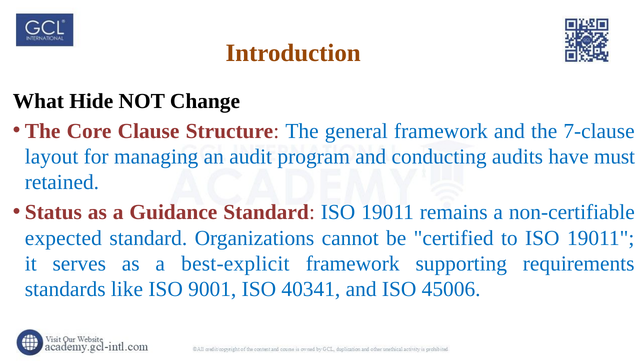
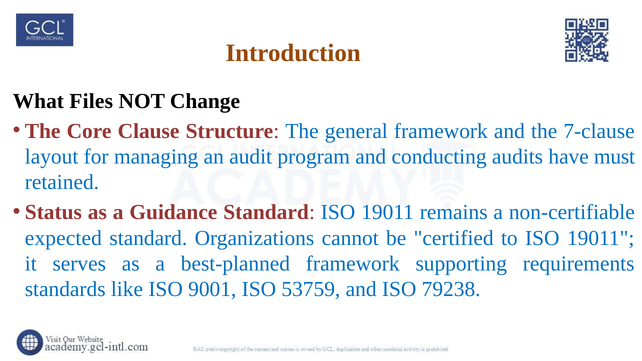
Hide: Hide -> Files (91, 101)
best-explicit: best-explicit -> best-planned (235, 264)
40341: 40341 -> 53759 (311, 289)
45006: 45006 -> 79238 (451, 289)
